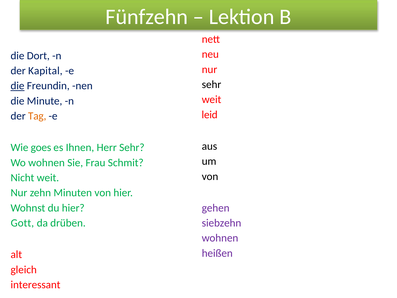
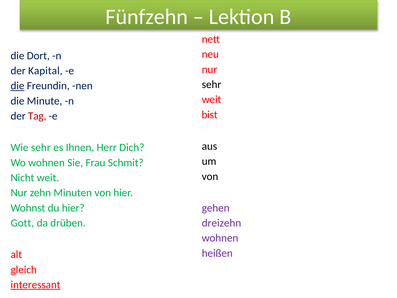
leid: leid -> bist (210, 115)
Tag colour: orange -> red (37, 116)
Wie goes: goes -> sehr (41, 147)
Herr Sehr: Sehr -> Dich (132, 147)
siebzehn: siebzehn -> dreizehn (221, 223)
interessant underline: none -> present (36, 284)
